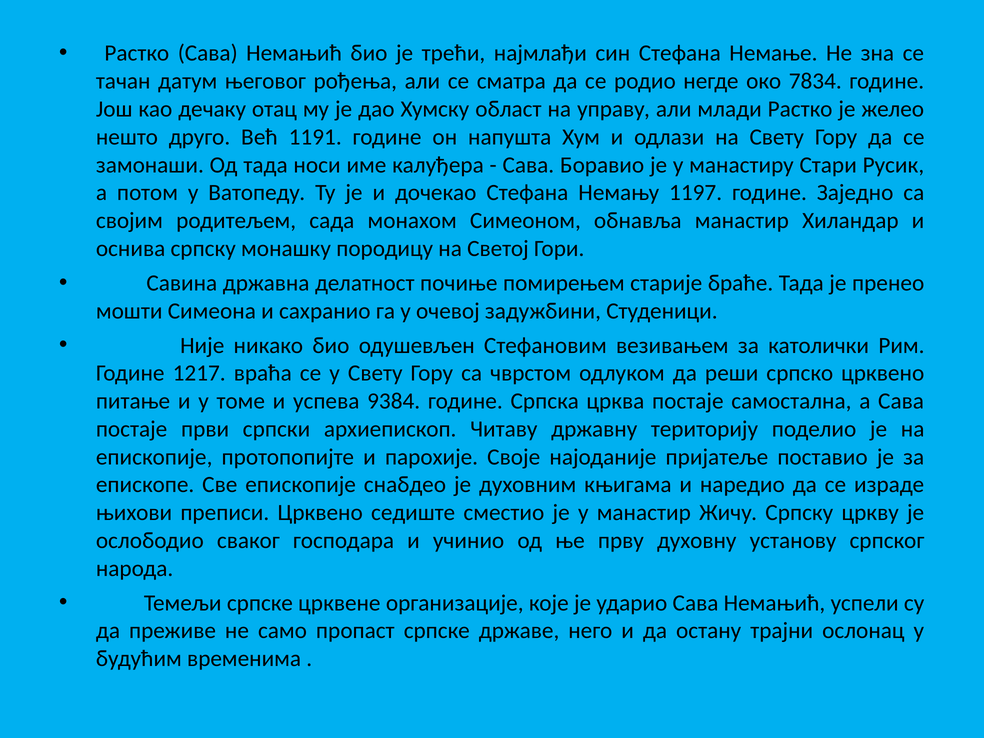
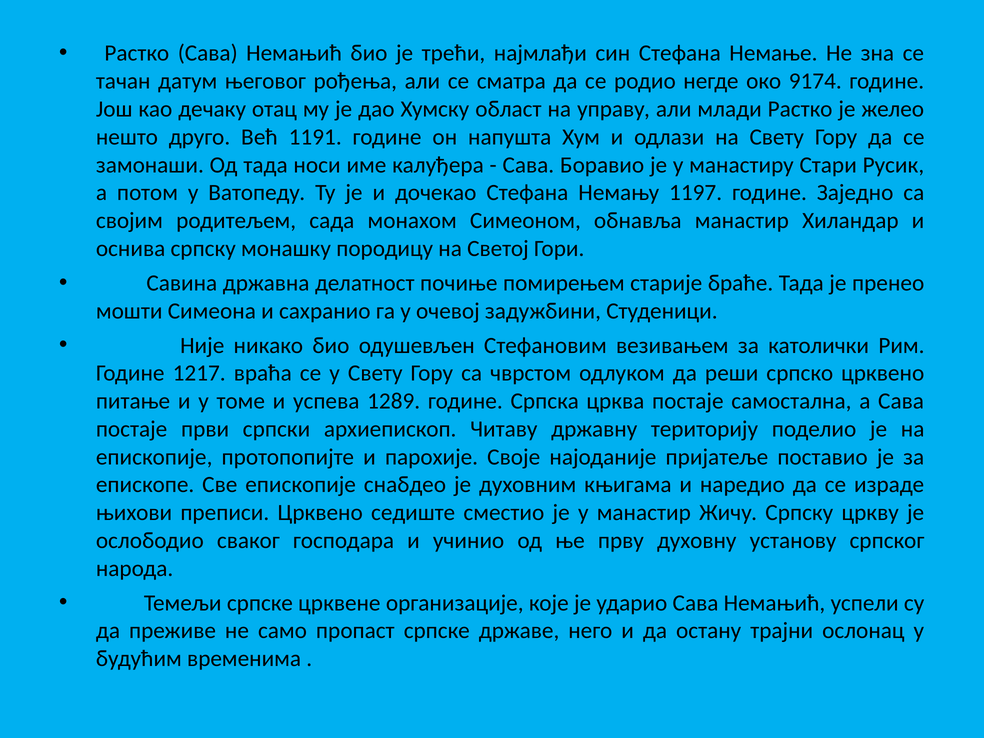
7834: 7834 -> 9174 (815, 81)
9384: 9384 -> 1289 (394, 401)
